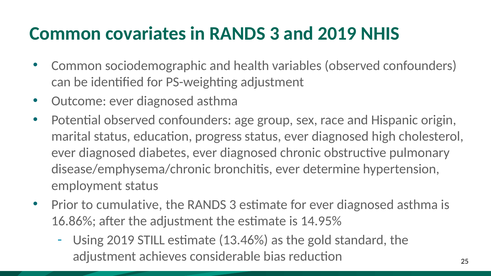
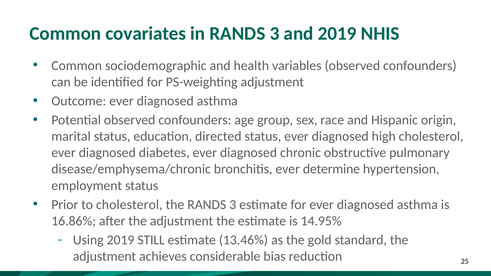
progress: progress -> directed (218, 137)
to cumulative: cumulative -> cholesterol (129, 205)
